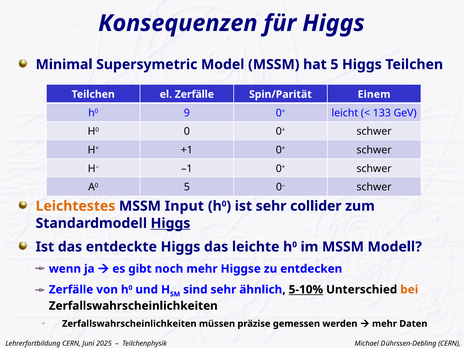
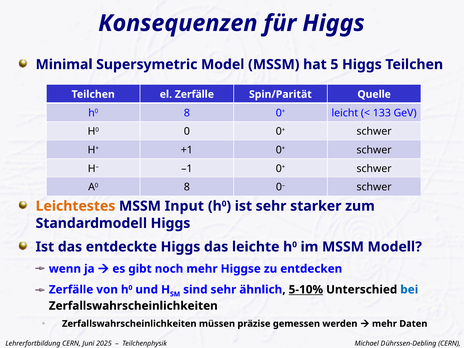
Einem: Einem -> Quelle (374, 94)
h0 9: 9 -> 8 (187, 113)
A0 5: 5 -> 8 (187, 187)
collider: collider -> starker (316, 206)
Higgs underline: present -> none (171, 223)
bei colour: orange -> blue (409, 290)
